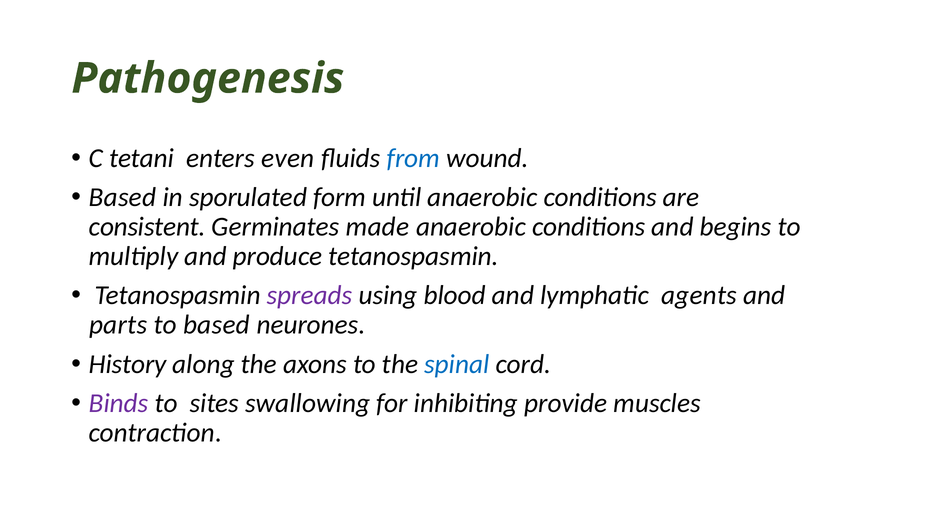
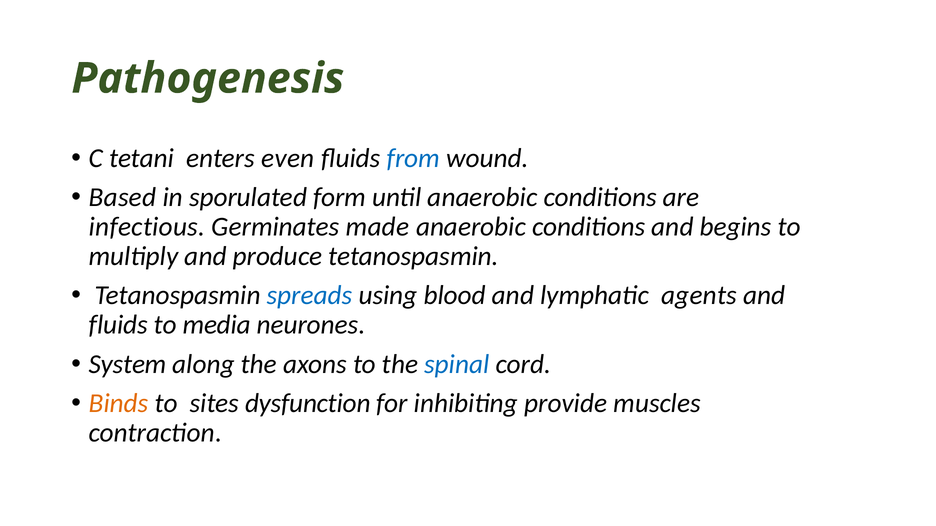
consistent: consistent -> infectious (147, 227)
spreads colour: purple -> blue (310, 296)
parts: parts -> fluids (118, 325)
to based: based -> media (217, 325)
History: History -> System (128, 364)
Binds colour: purple -> orange (119, 404)
swallowing: swallowing -> dysfunction (308, 404)
